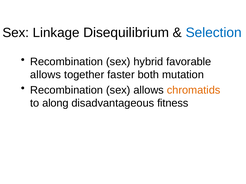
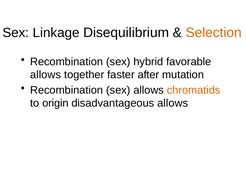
Selection colour: blue -> orange (214, 33)
both: both -> after (148, 75)
along: along -> origin (55, 103)
disadvantageous fitness: fitness -> allows (173, 103)
